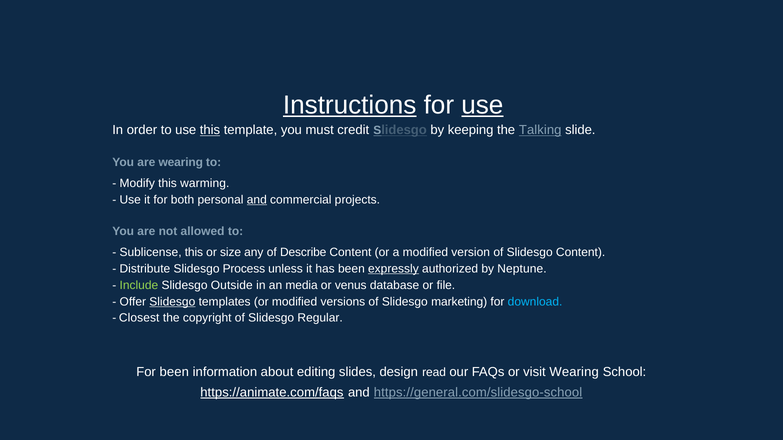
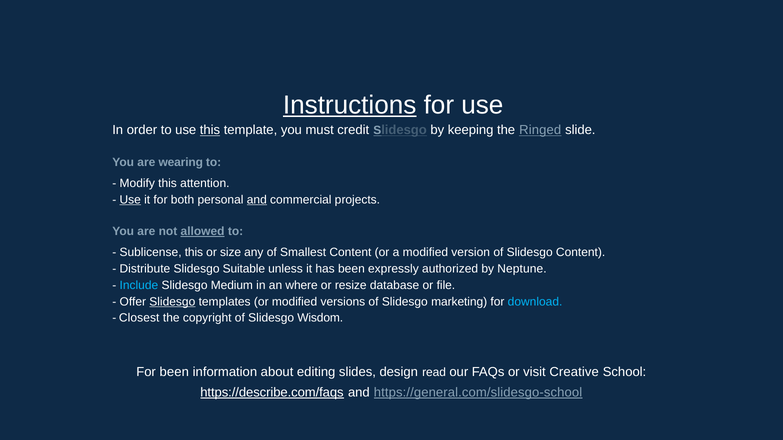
use underline: present -> none (482, 105)
Talking: Talking -> Ringed (540, 130)
warming: warming -> attention (205, 183)
Use underline: none -> present (130, 200)
allowed underline: none -> present (203, 232)
Describe: Describe -> Smallest (303, 252)
Process: Process -> Suitable (244, 269)
expressly underline: present -> none (393, 269)
Include colour: light green -> light blue (139, 285)
Outside: Outside -> Medium (232, 285)
media: media -> where (302, 285)
venus: venus -> resize (351, 285)
Regular: Regular -> Wisdom (320, 318)
visit Wearing: Wearing -> Creative (574, 372)
https://animate.com/faqs: https://animate.com/faqs -> https://describe.com/faqs (272, 393)
